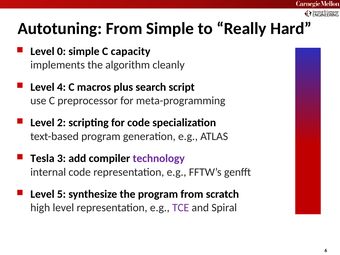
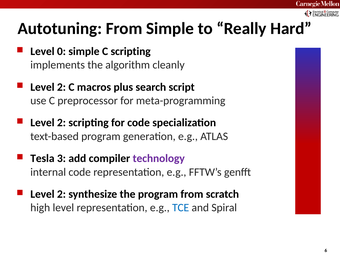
C capacity: capacity -> scripting (131, 51)
4: 4 -> 2 (61, 87)
5: 5 -> 2 (61, 194)
TCE colour: purple -> blue (181, 208)
